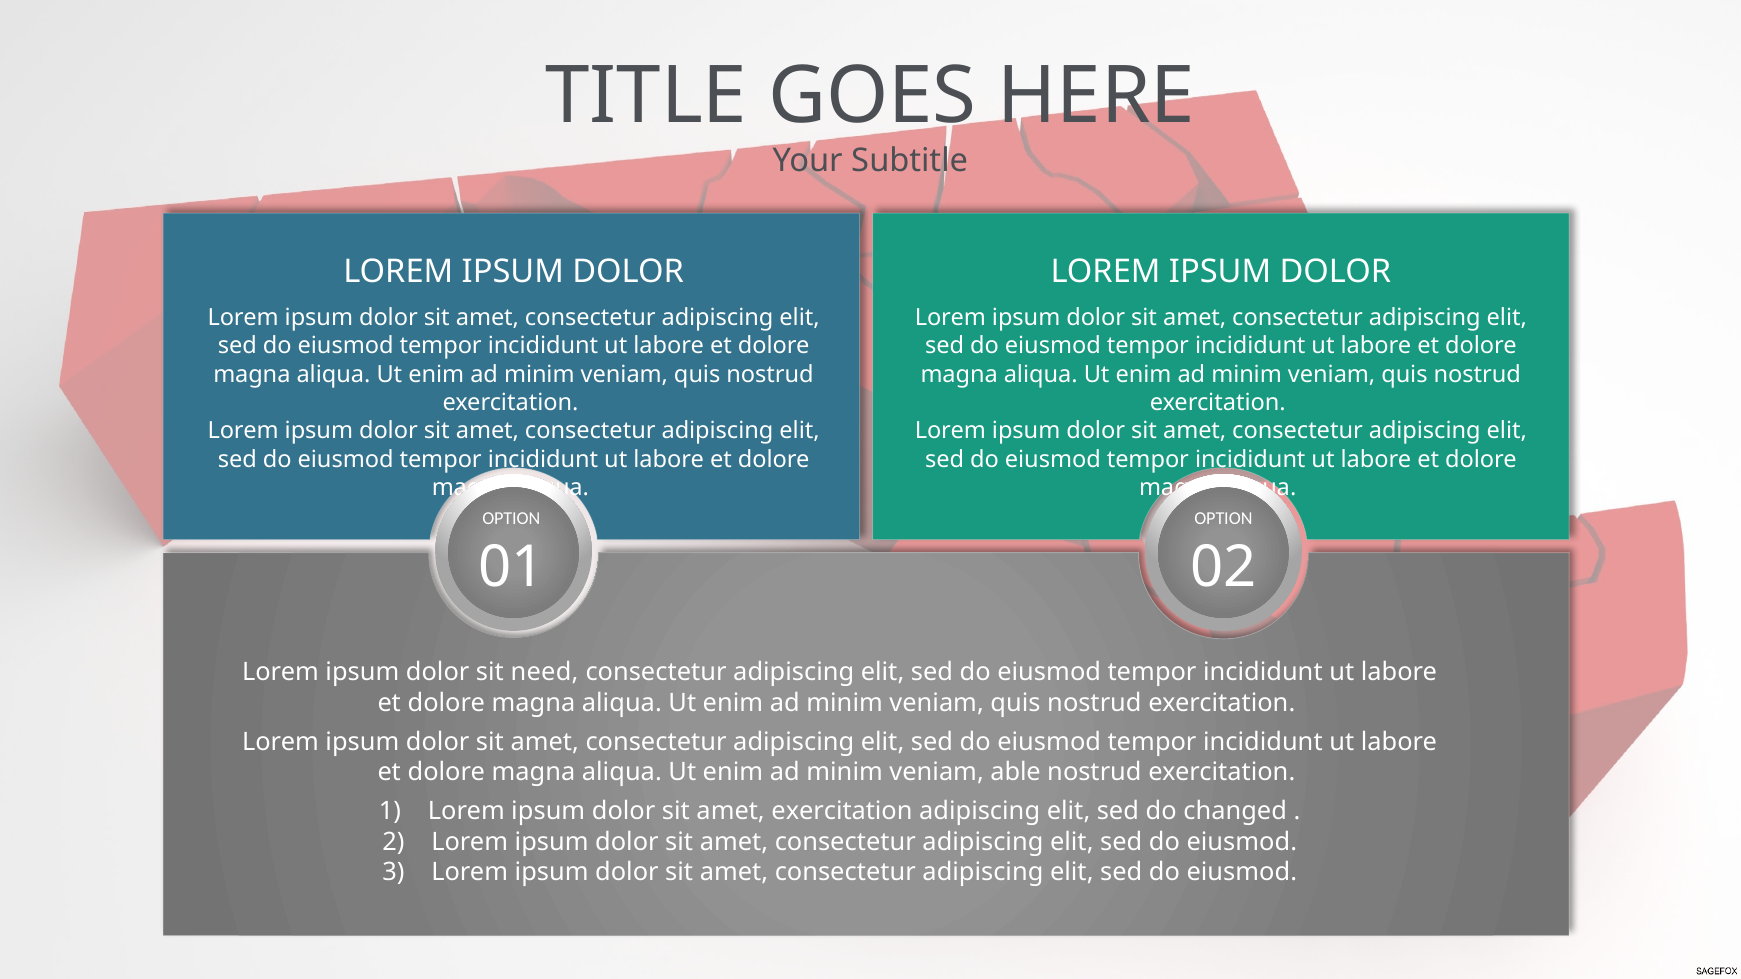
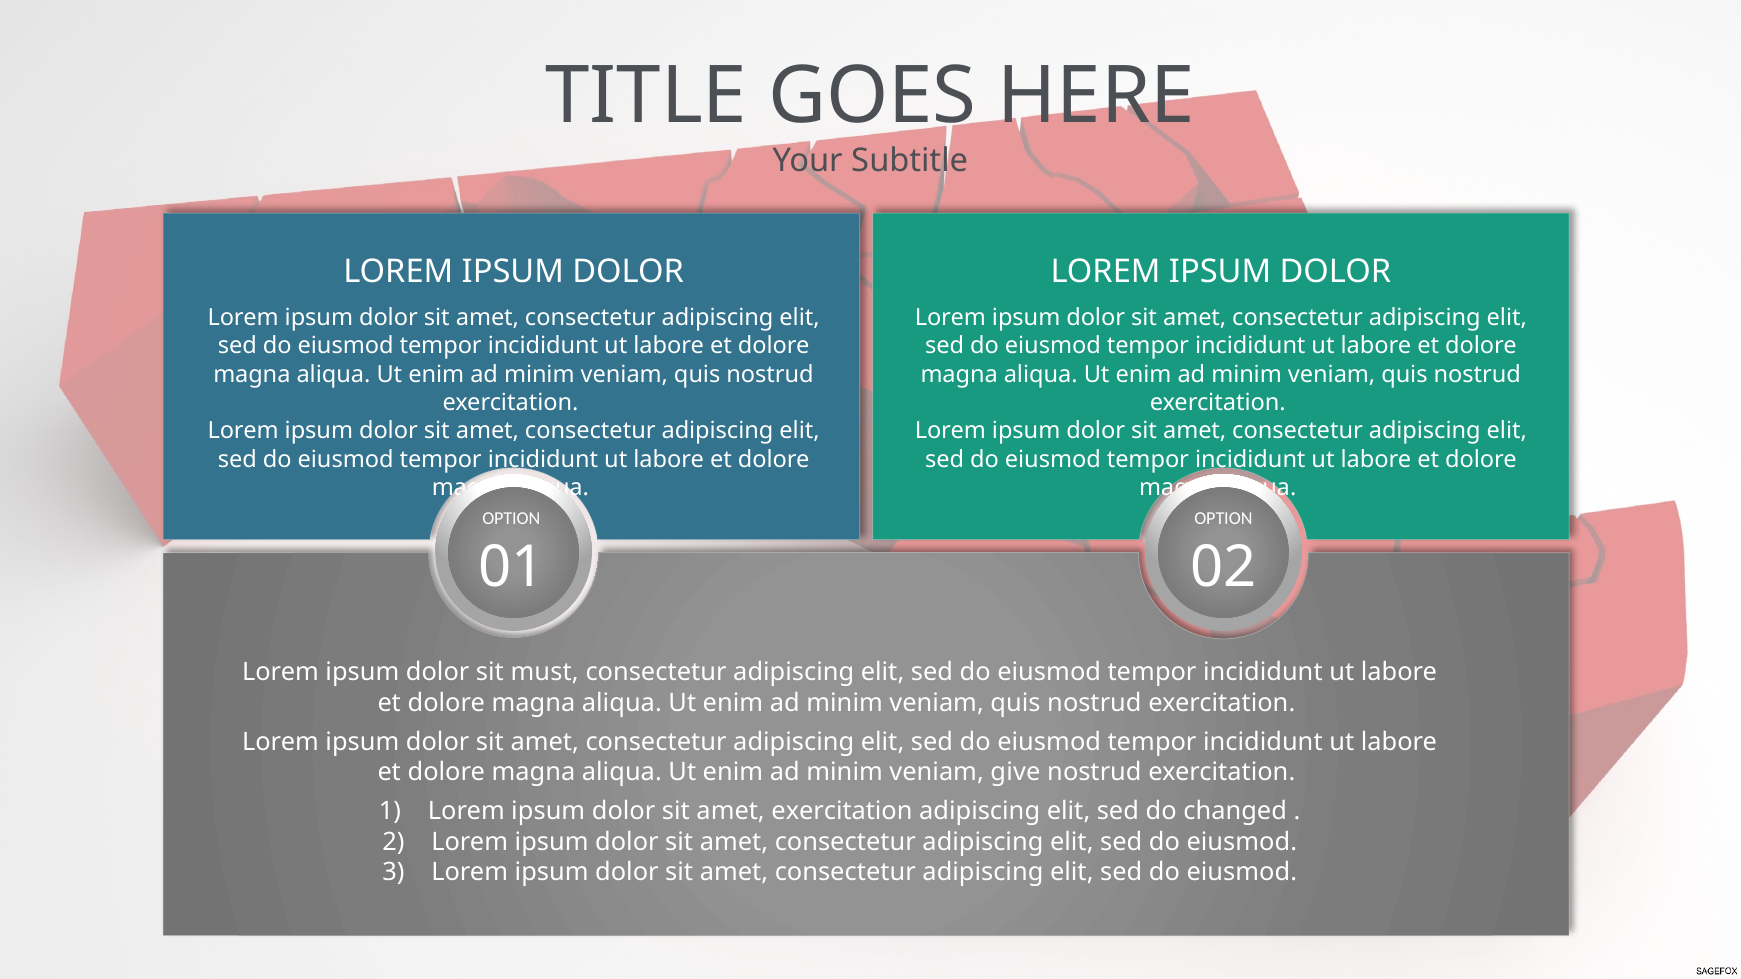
need: need -> must (545, 673)
able: able -> give (1015, 773)
